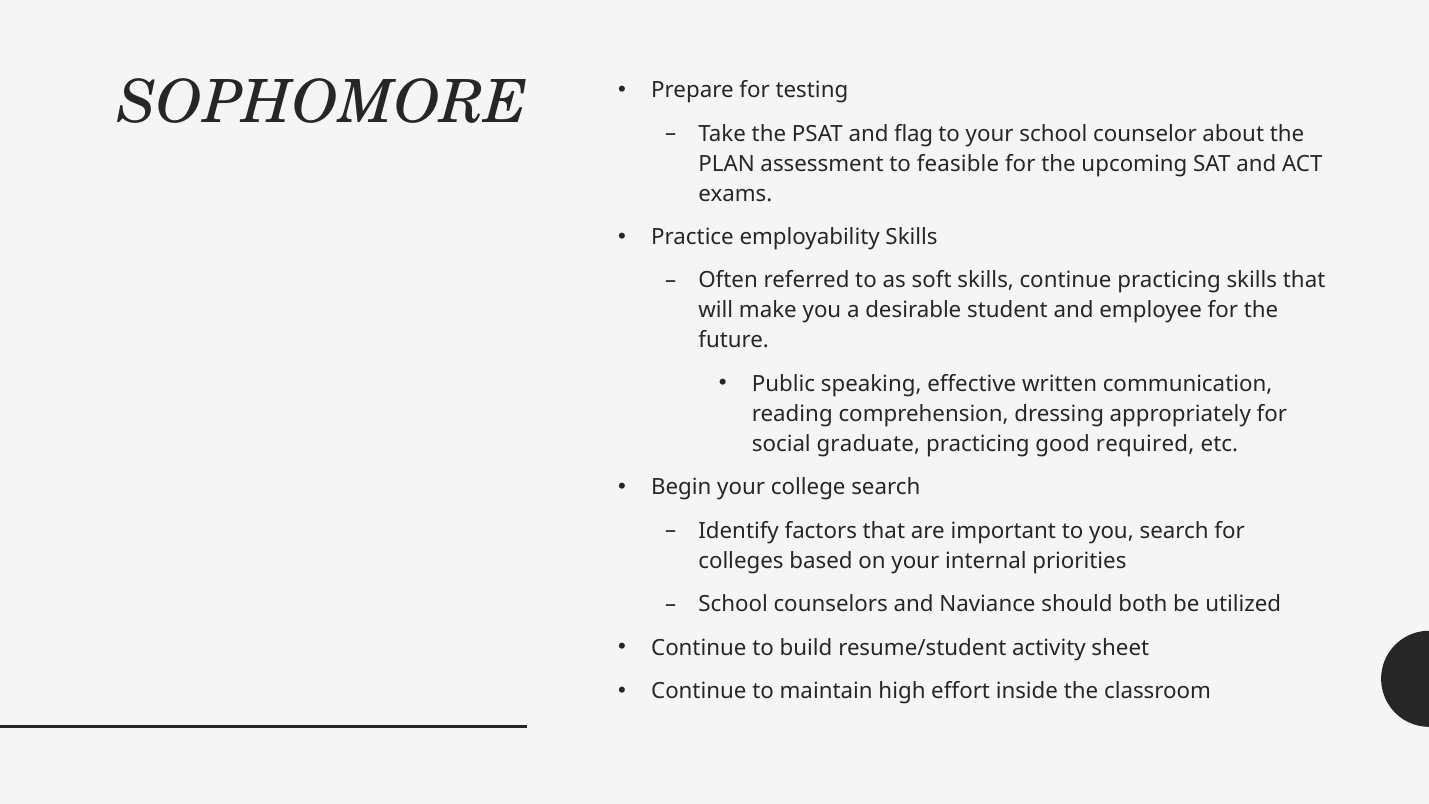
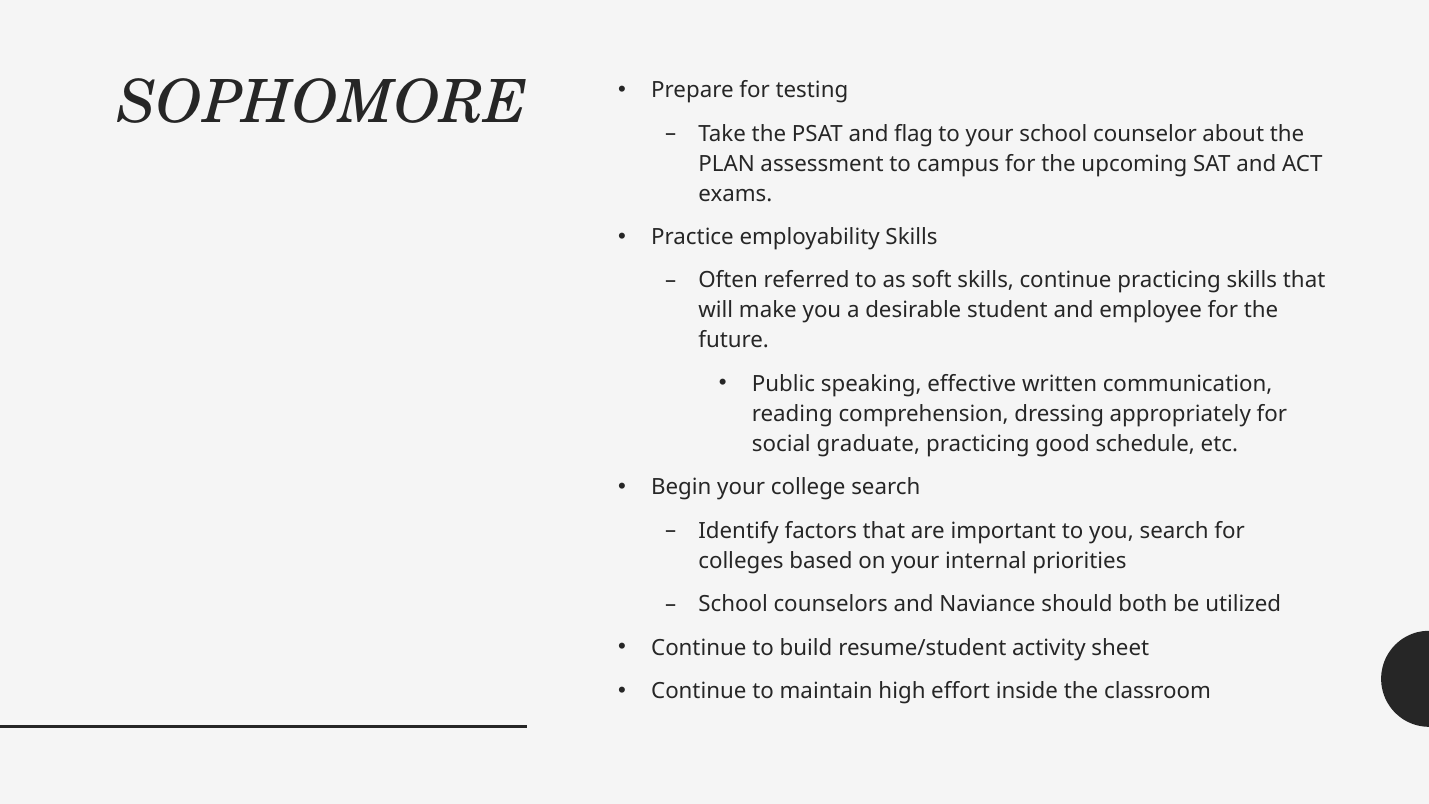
feasible: feasible -> campus (958, 164)
required: required -> schedule (1145, 444)
